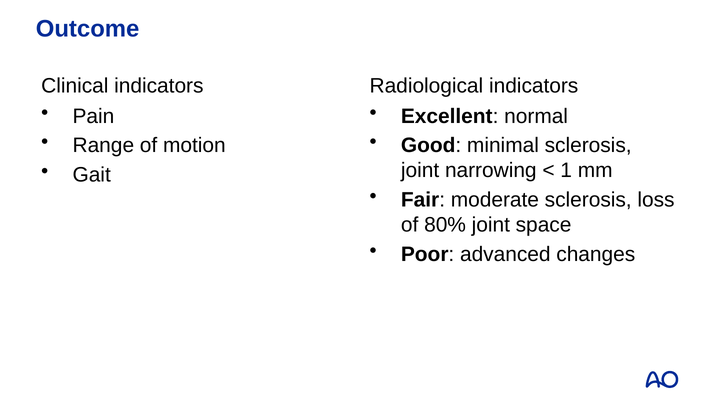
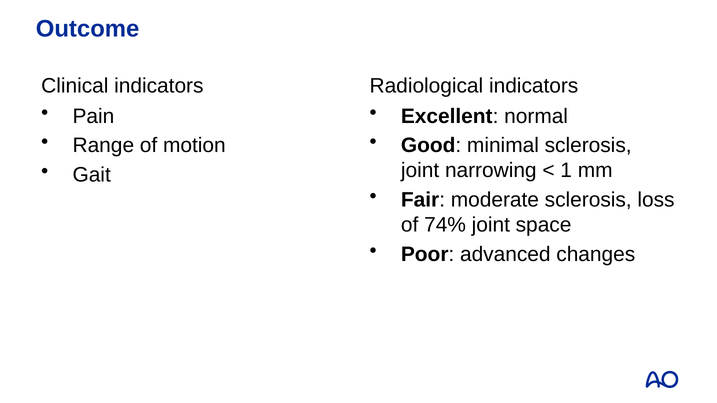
80%: 80% -> 74% (445, 225)
